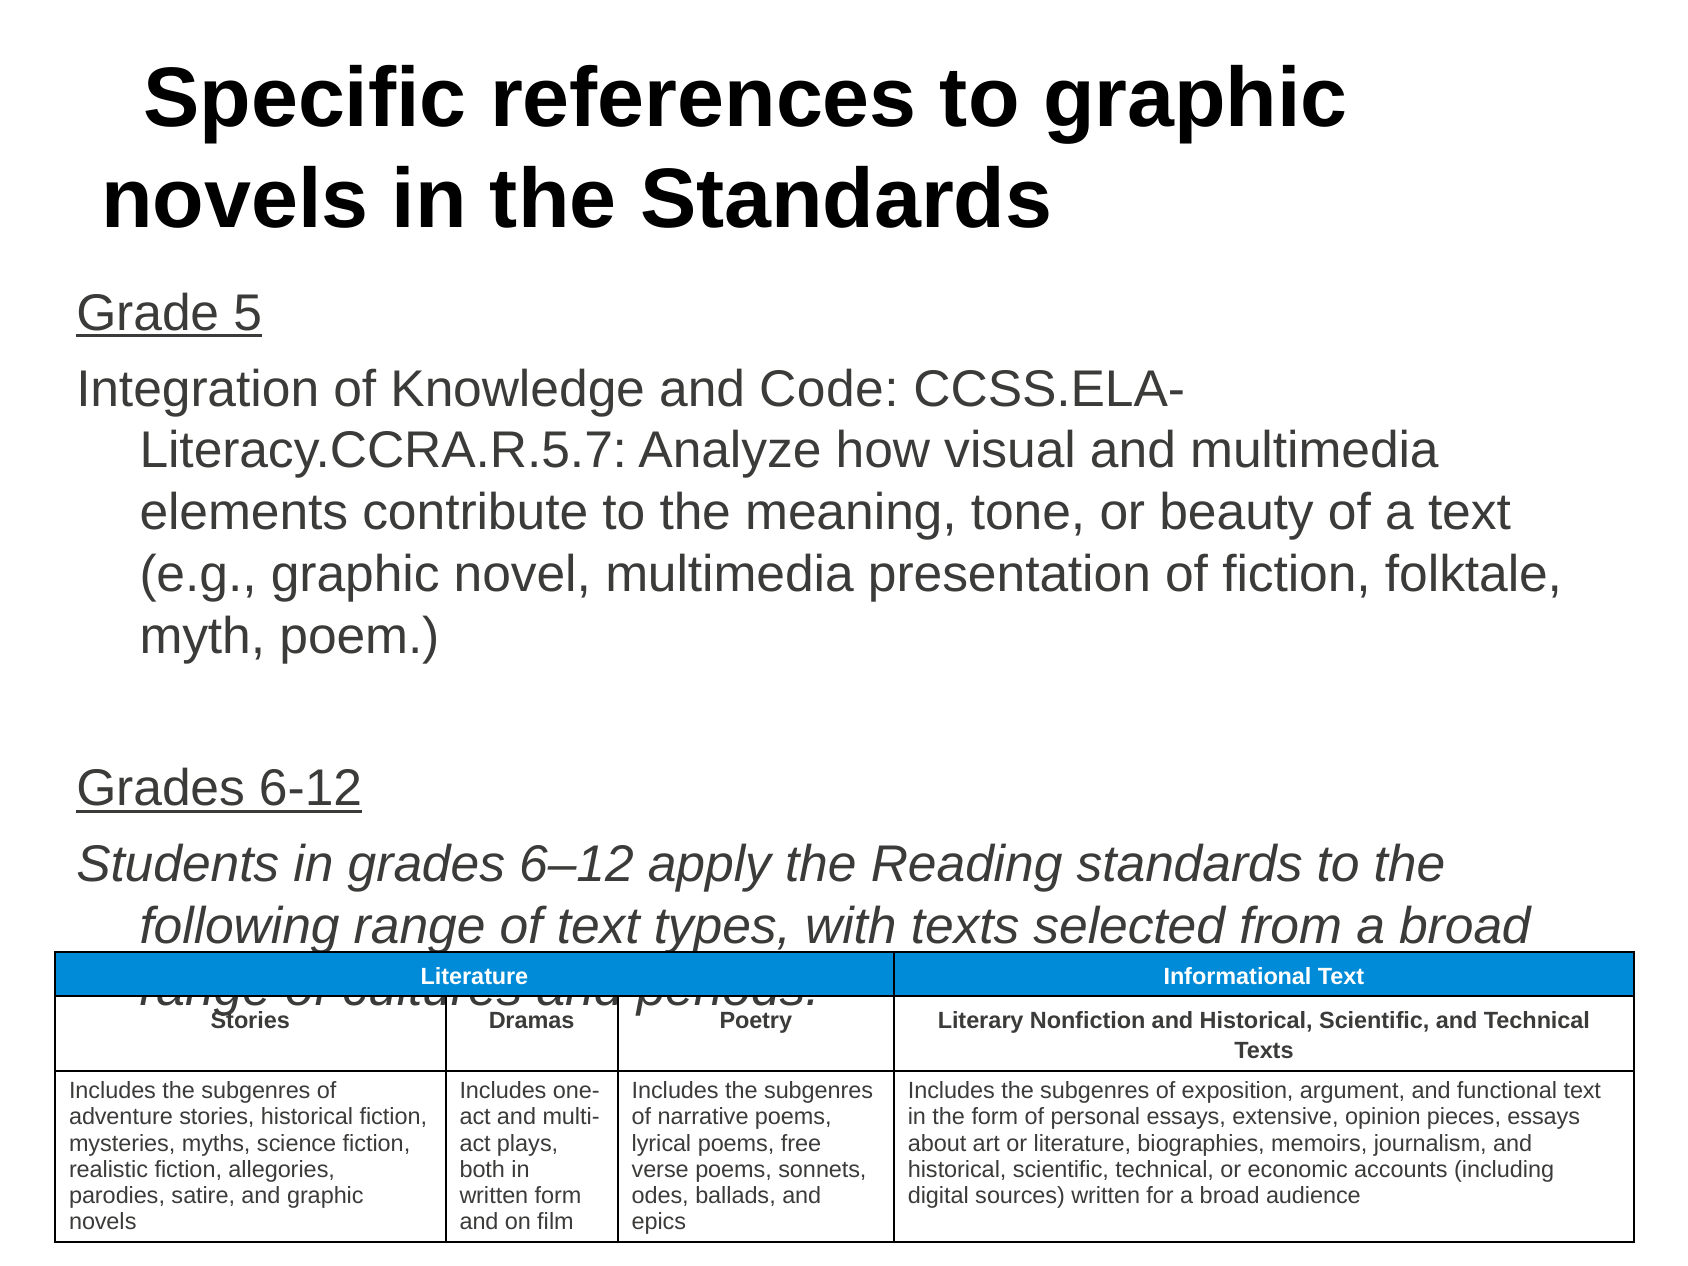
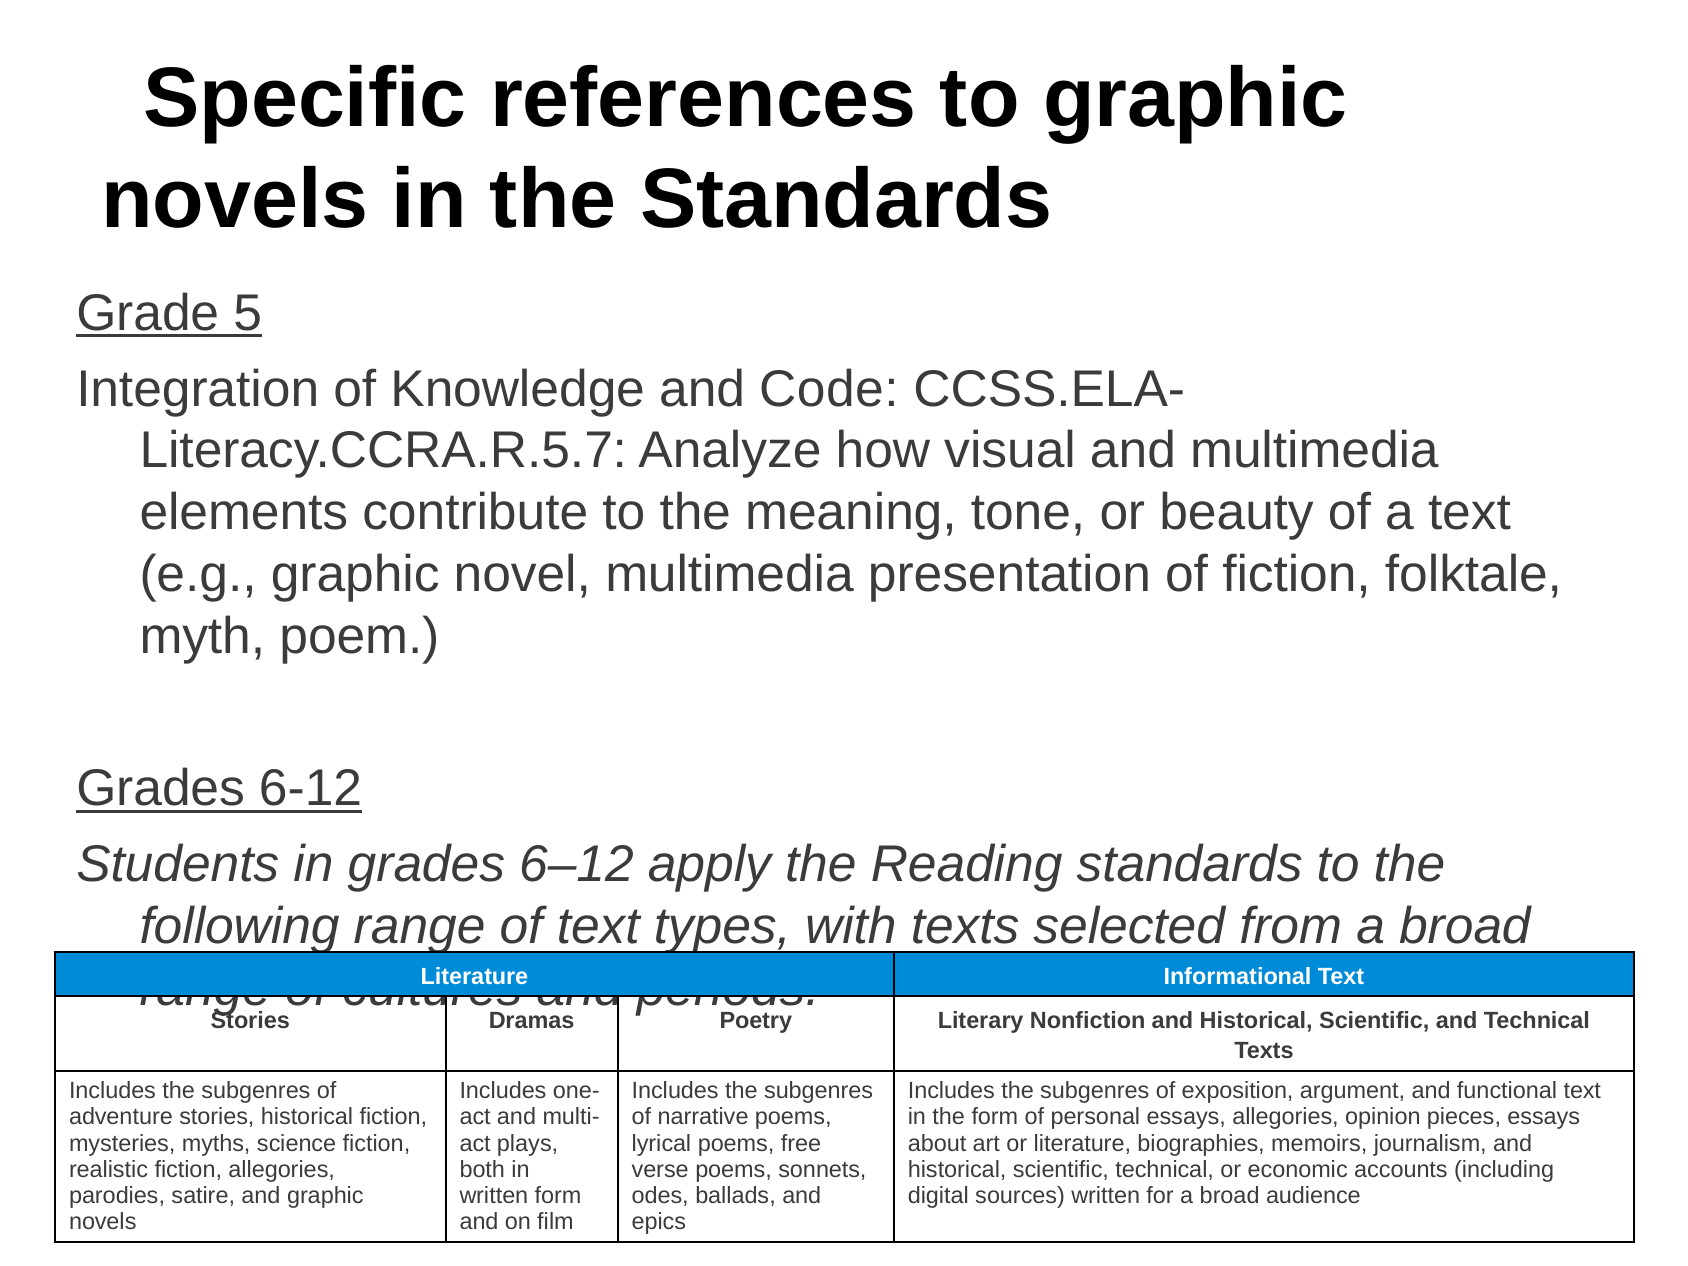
essays extensive: extensive -> allegories (1285, 1117)
